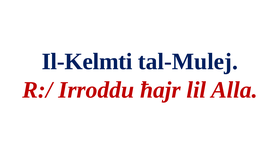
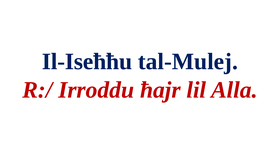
Il-Kelmti: Il-Kelmti -> Il-Iseħħu (87, 61)
